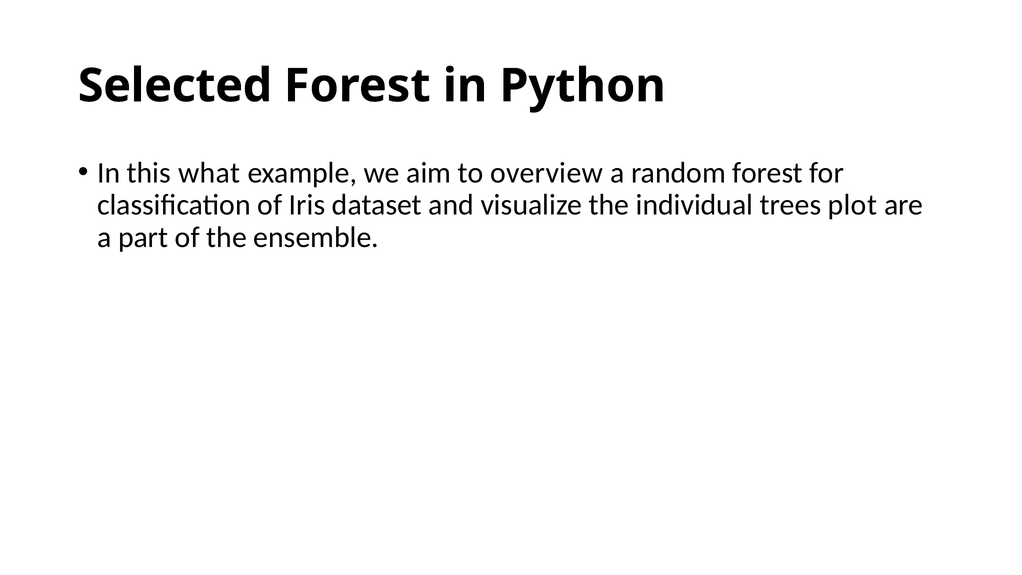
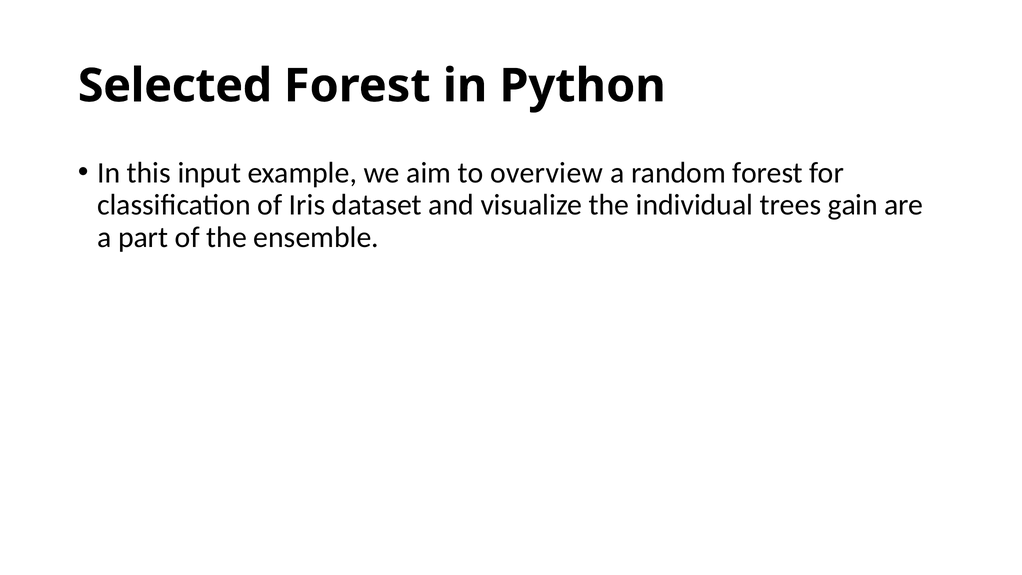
what: what -> input (209, 173)
plot: plot -> gain (853, 205)
